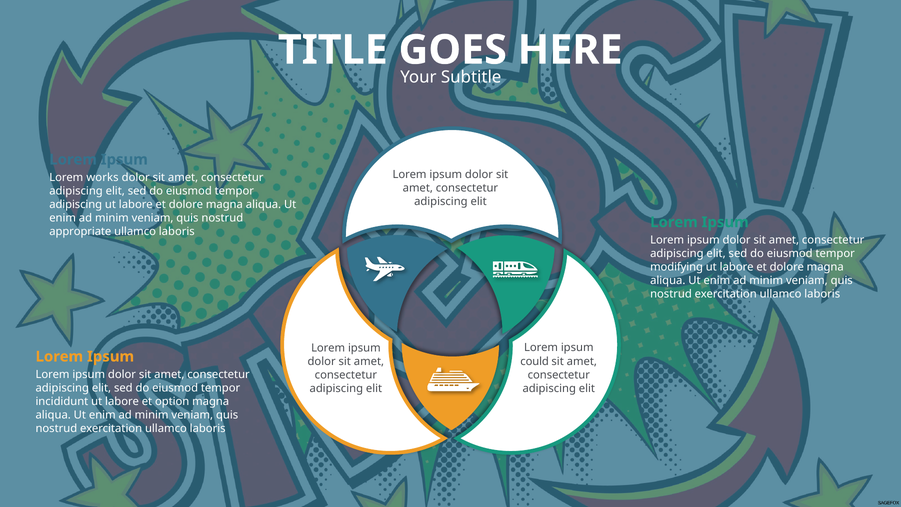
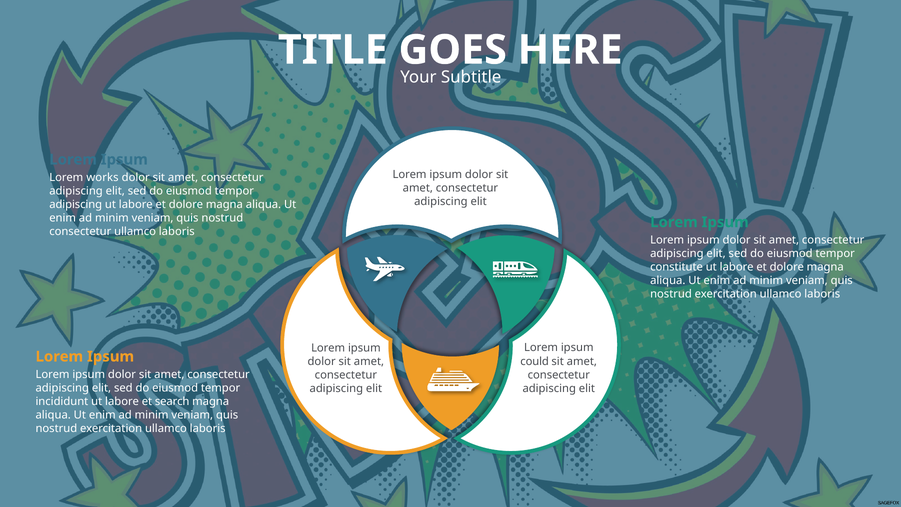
appropriate: appropriate -> consectetur (80, 231)
modifying: modifying -> constitute (677, 267)
option: option -> search (172, 401)
